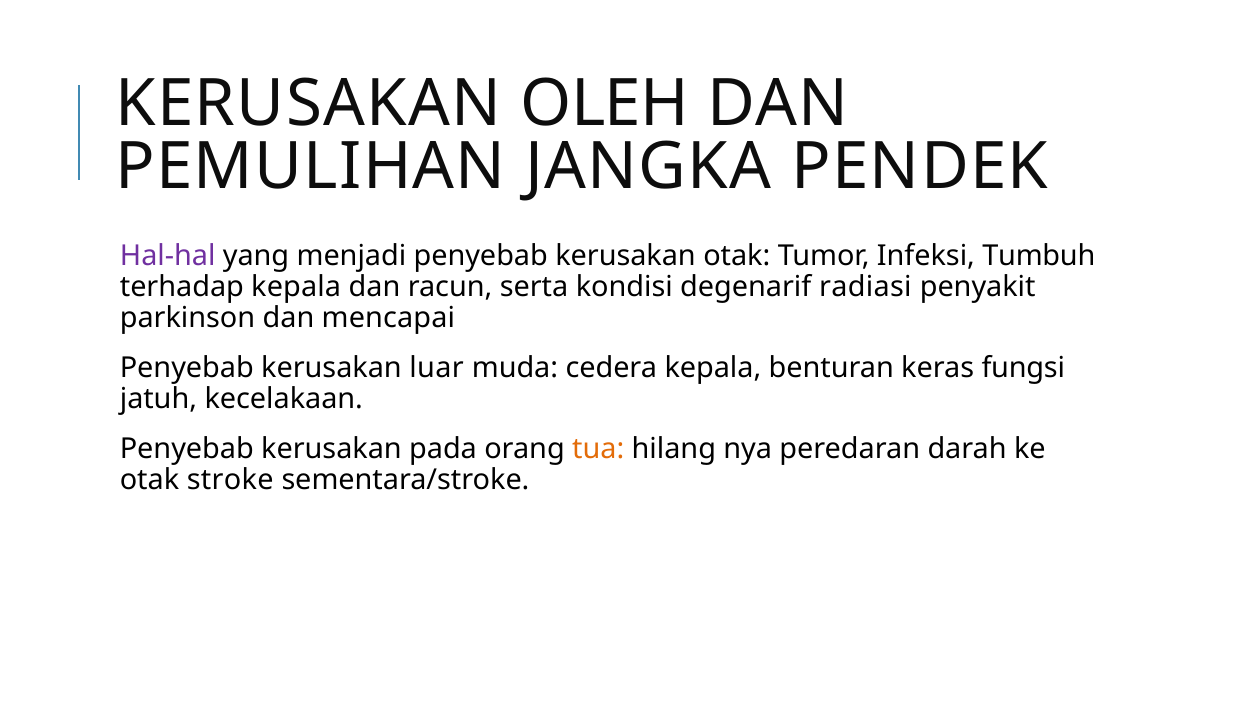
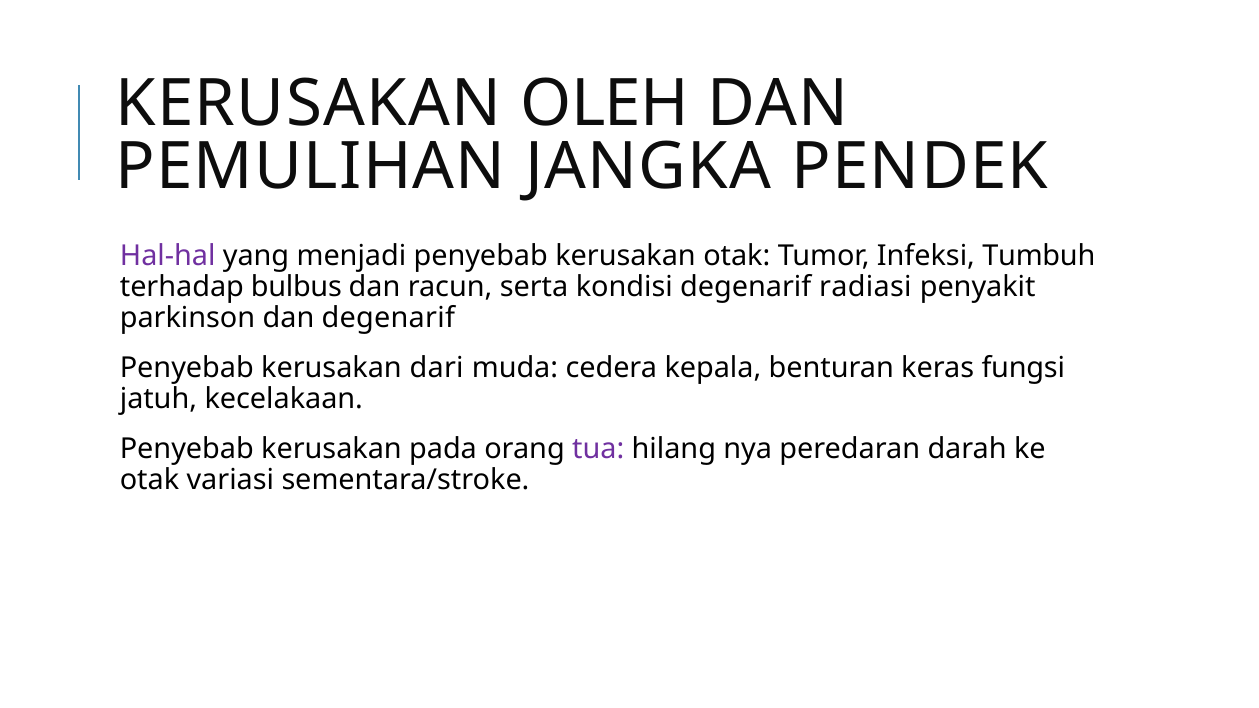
terhadap kepala: kepala -> bulbus (296, 287)
dan mencapai: mencapai -> degenarif (388, 318)
luar: luar -> dari (437, 368)
tua colour: orange -> purple (598, 449)
stroke: stroke -> variasi (230, 480)
